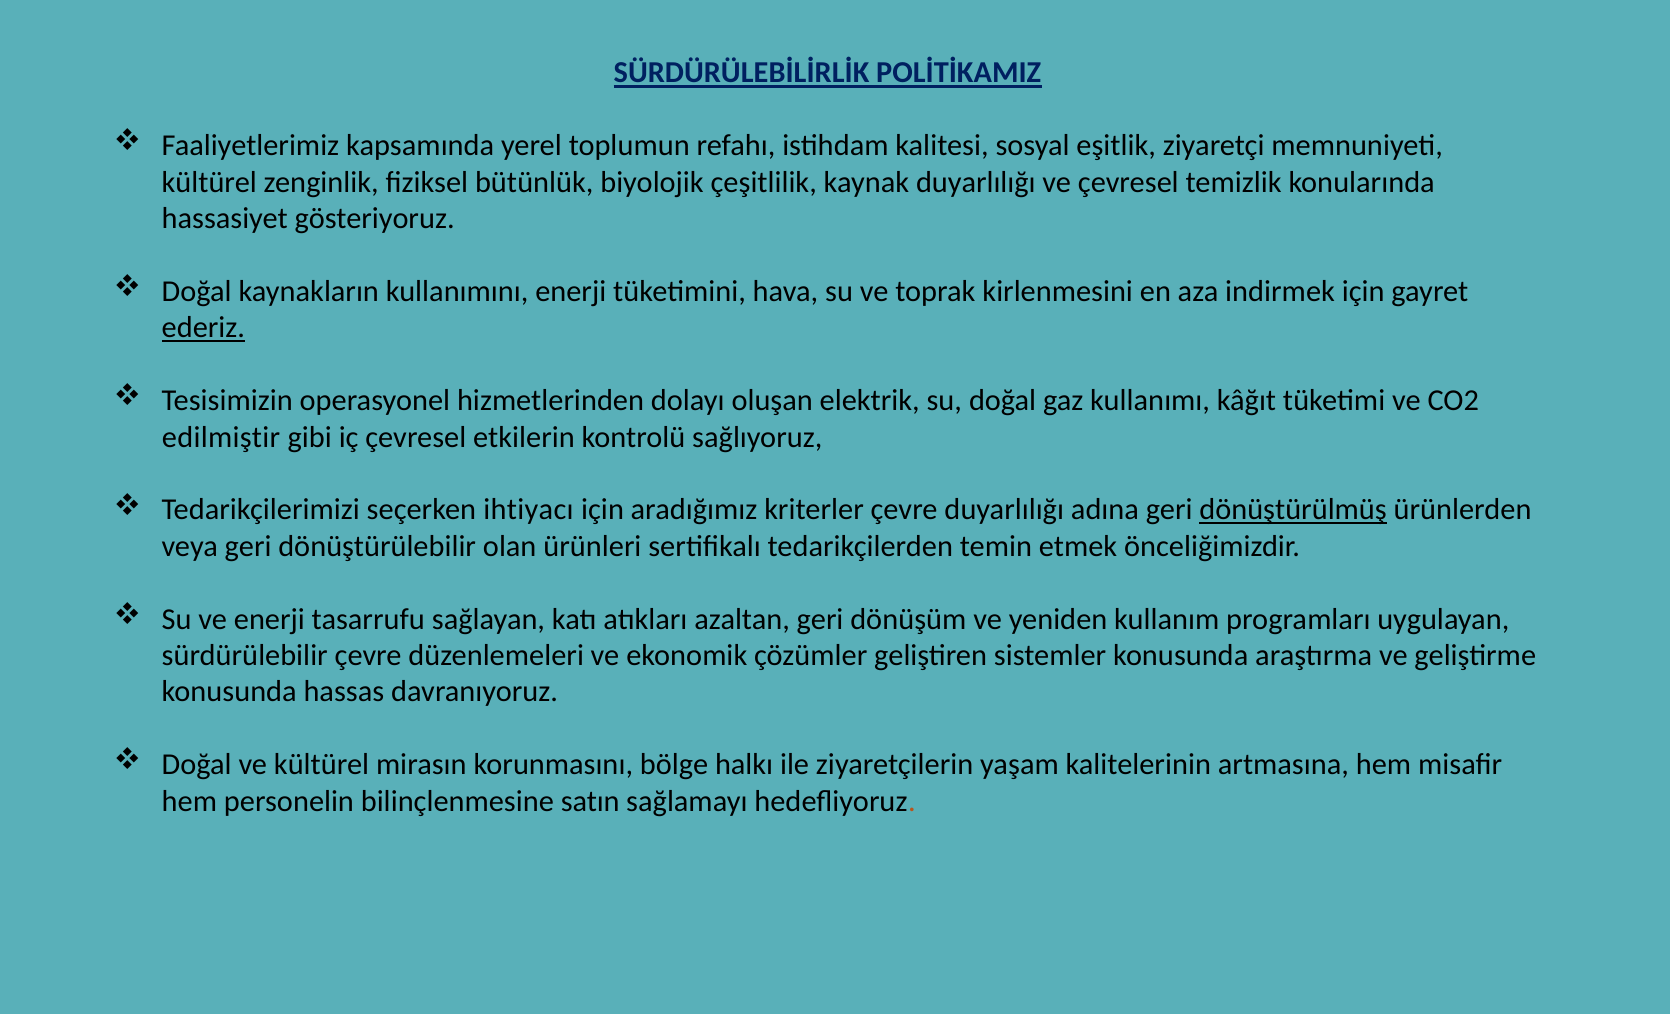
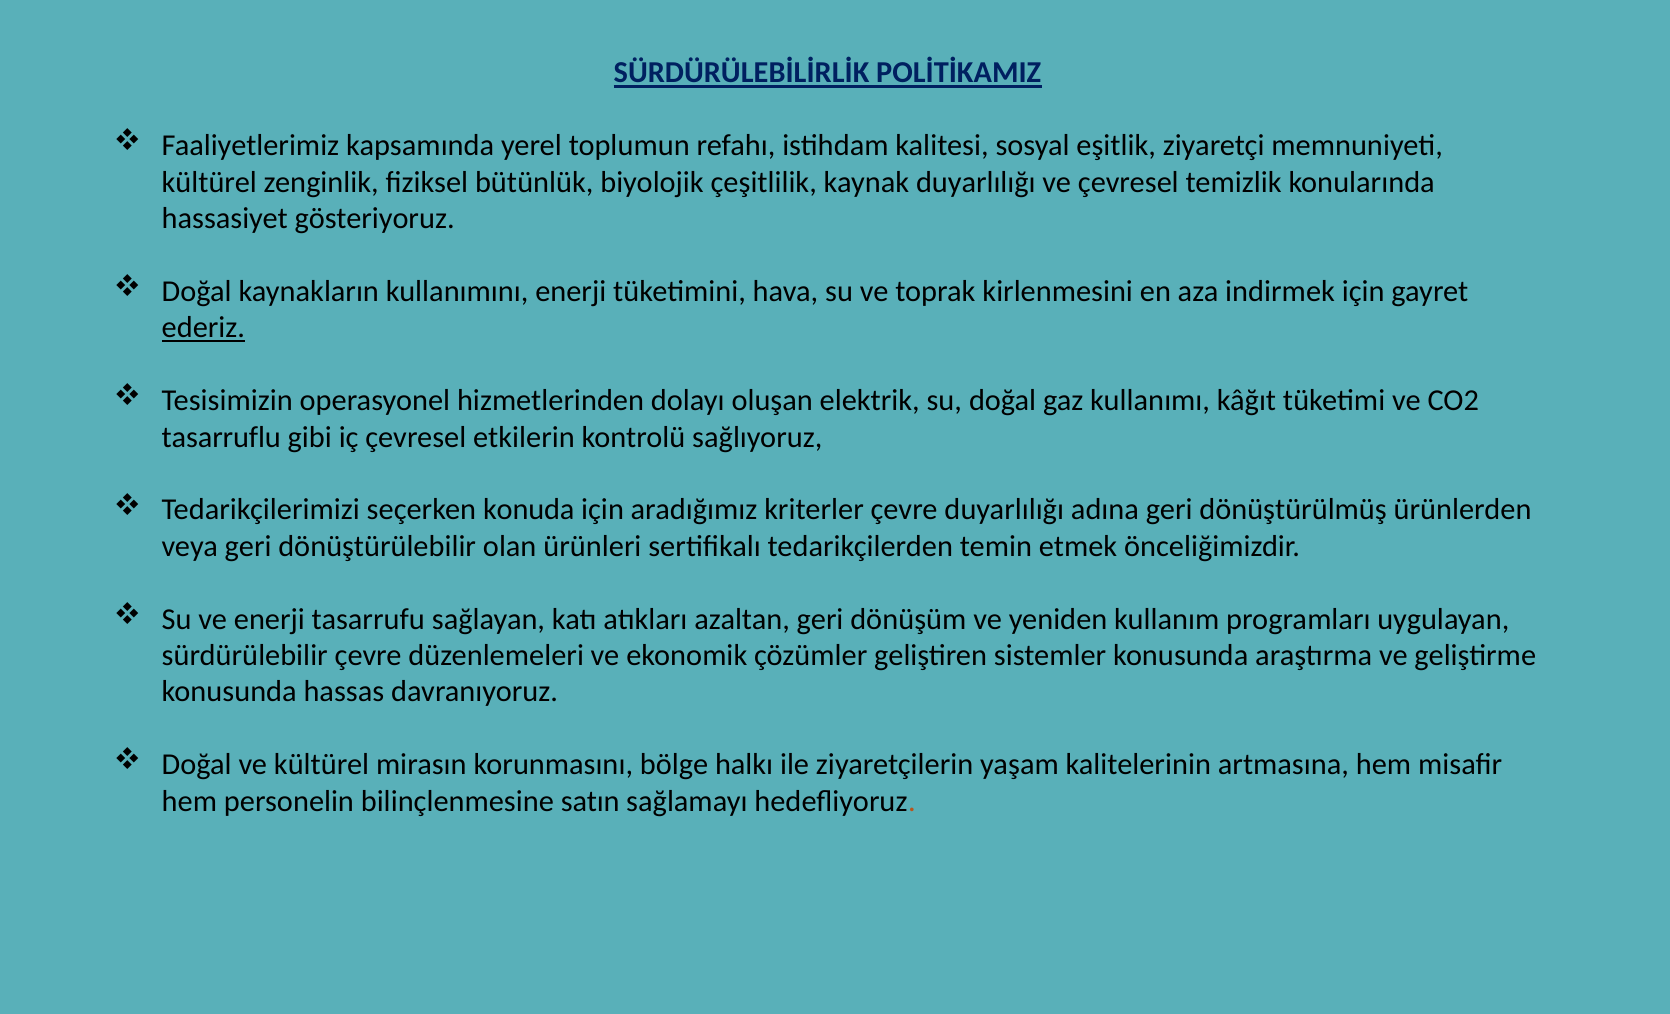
edilmiştir: edilmiştir -> tasarruflu (221, 437)
ihtiyacı: ihtiyacı -> konuda (529, 510)
dönüştürülmüş underline: present -> none (1293, 510)
